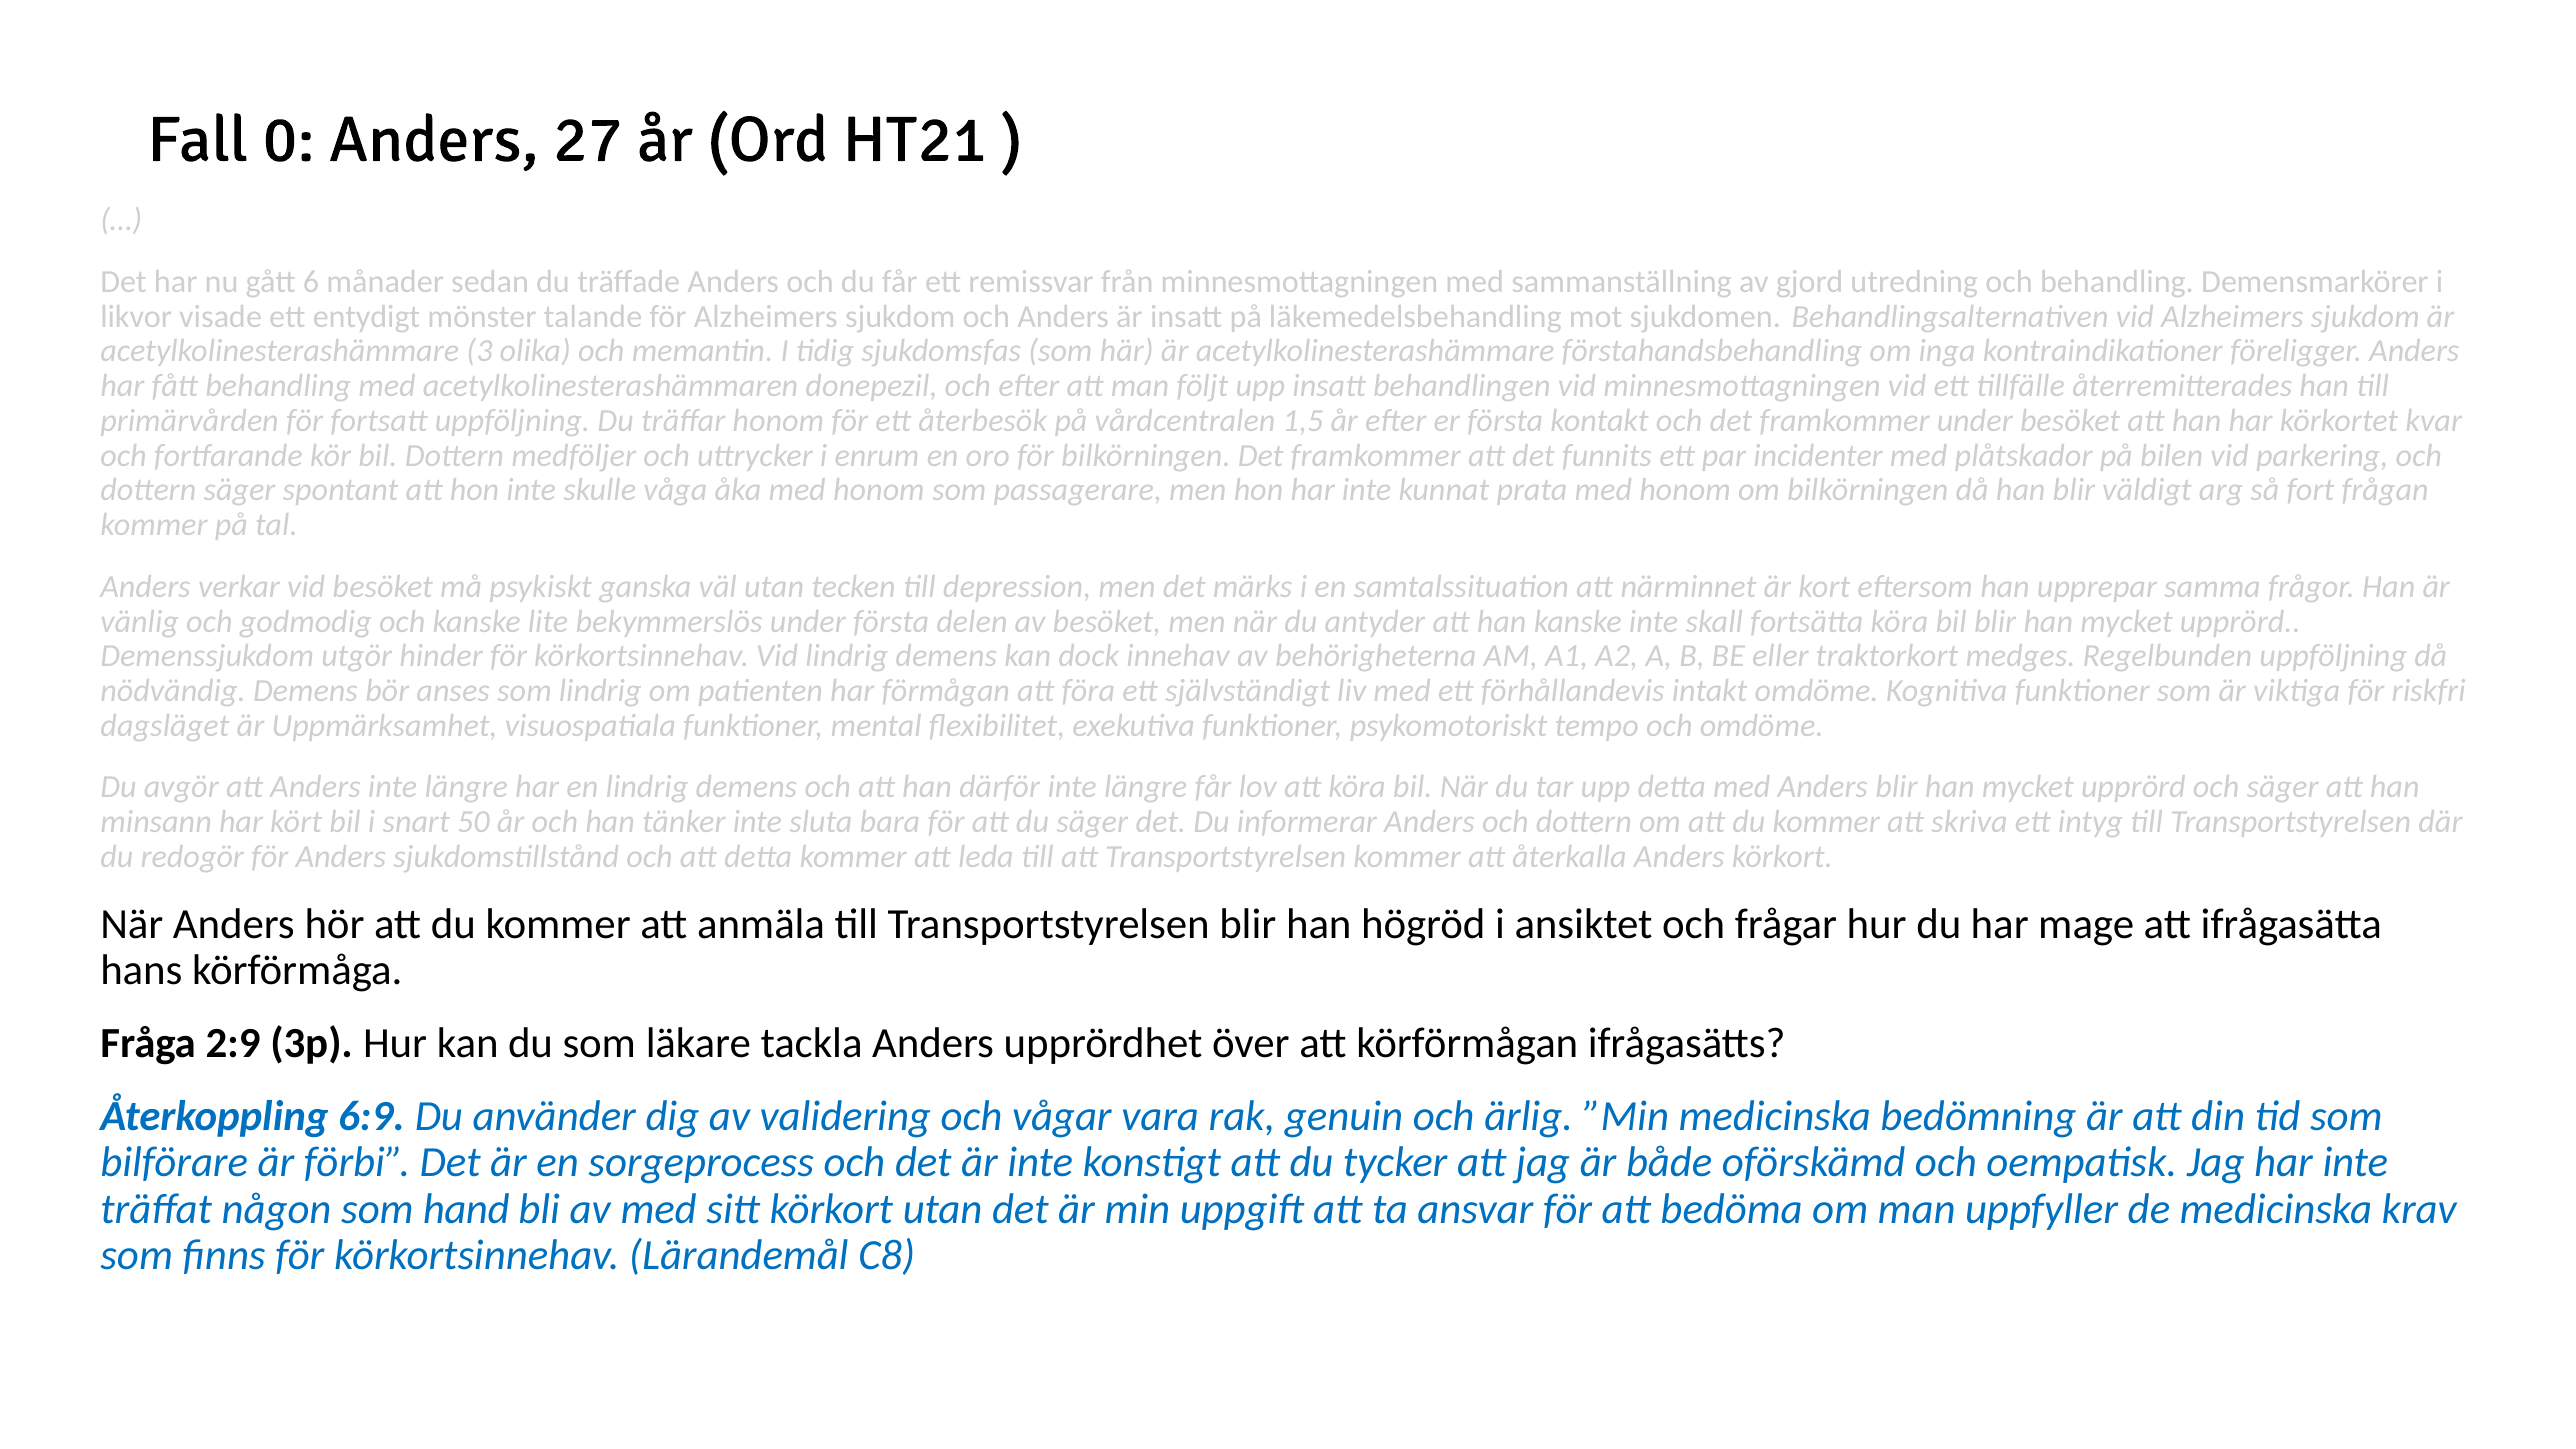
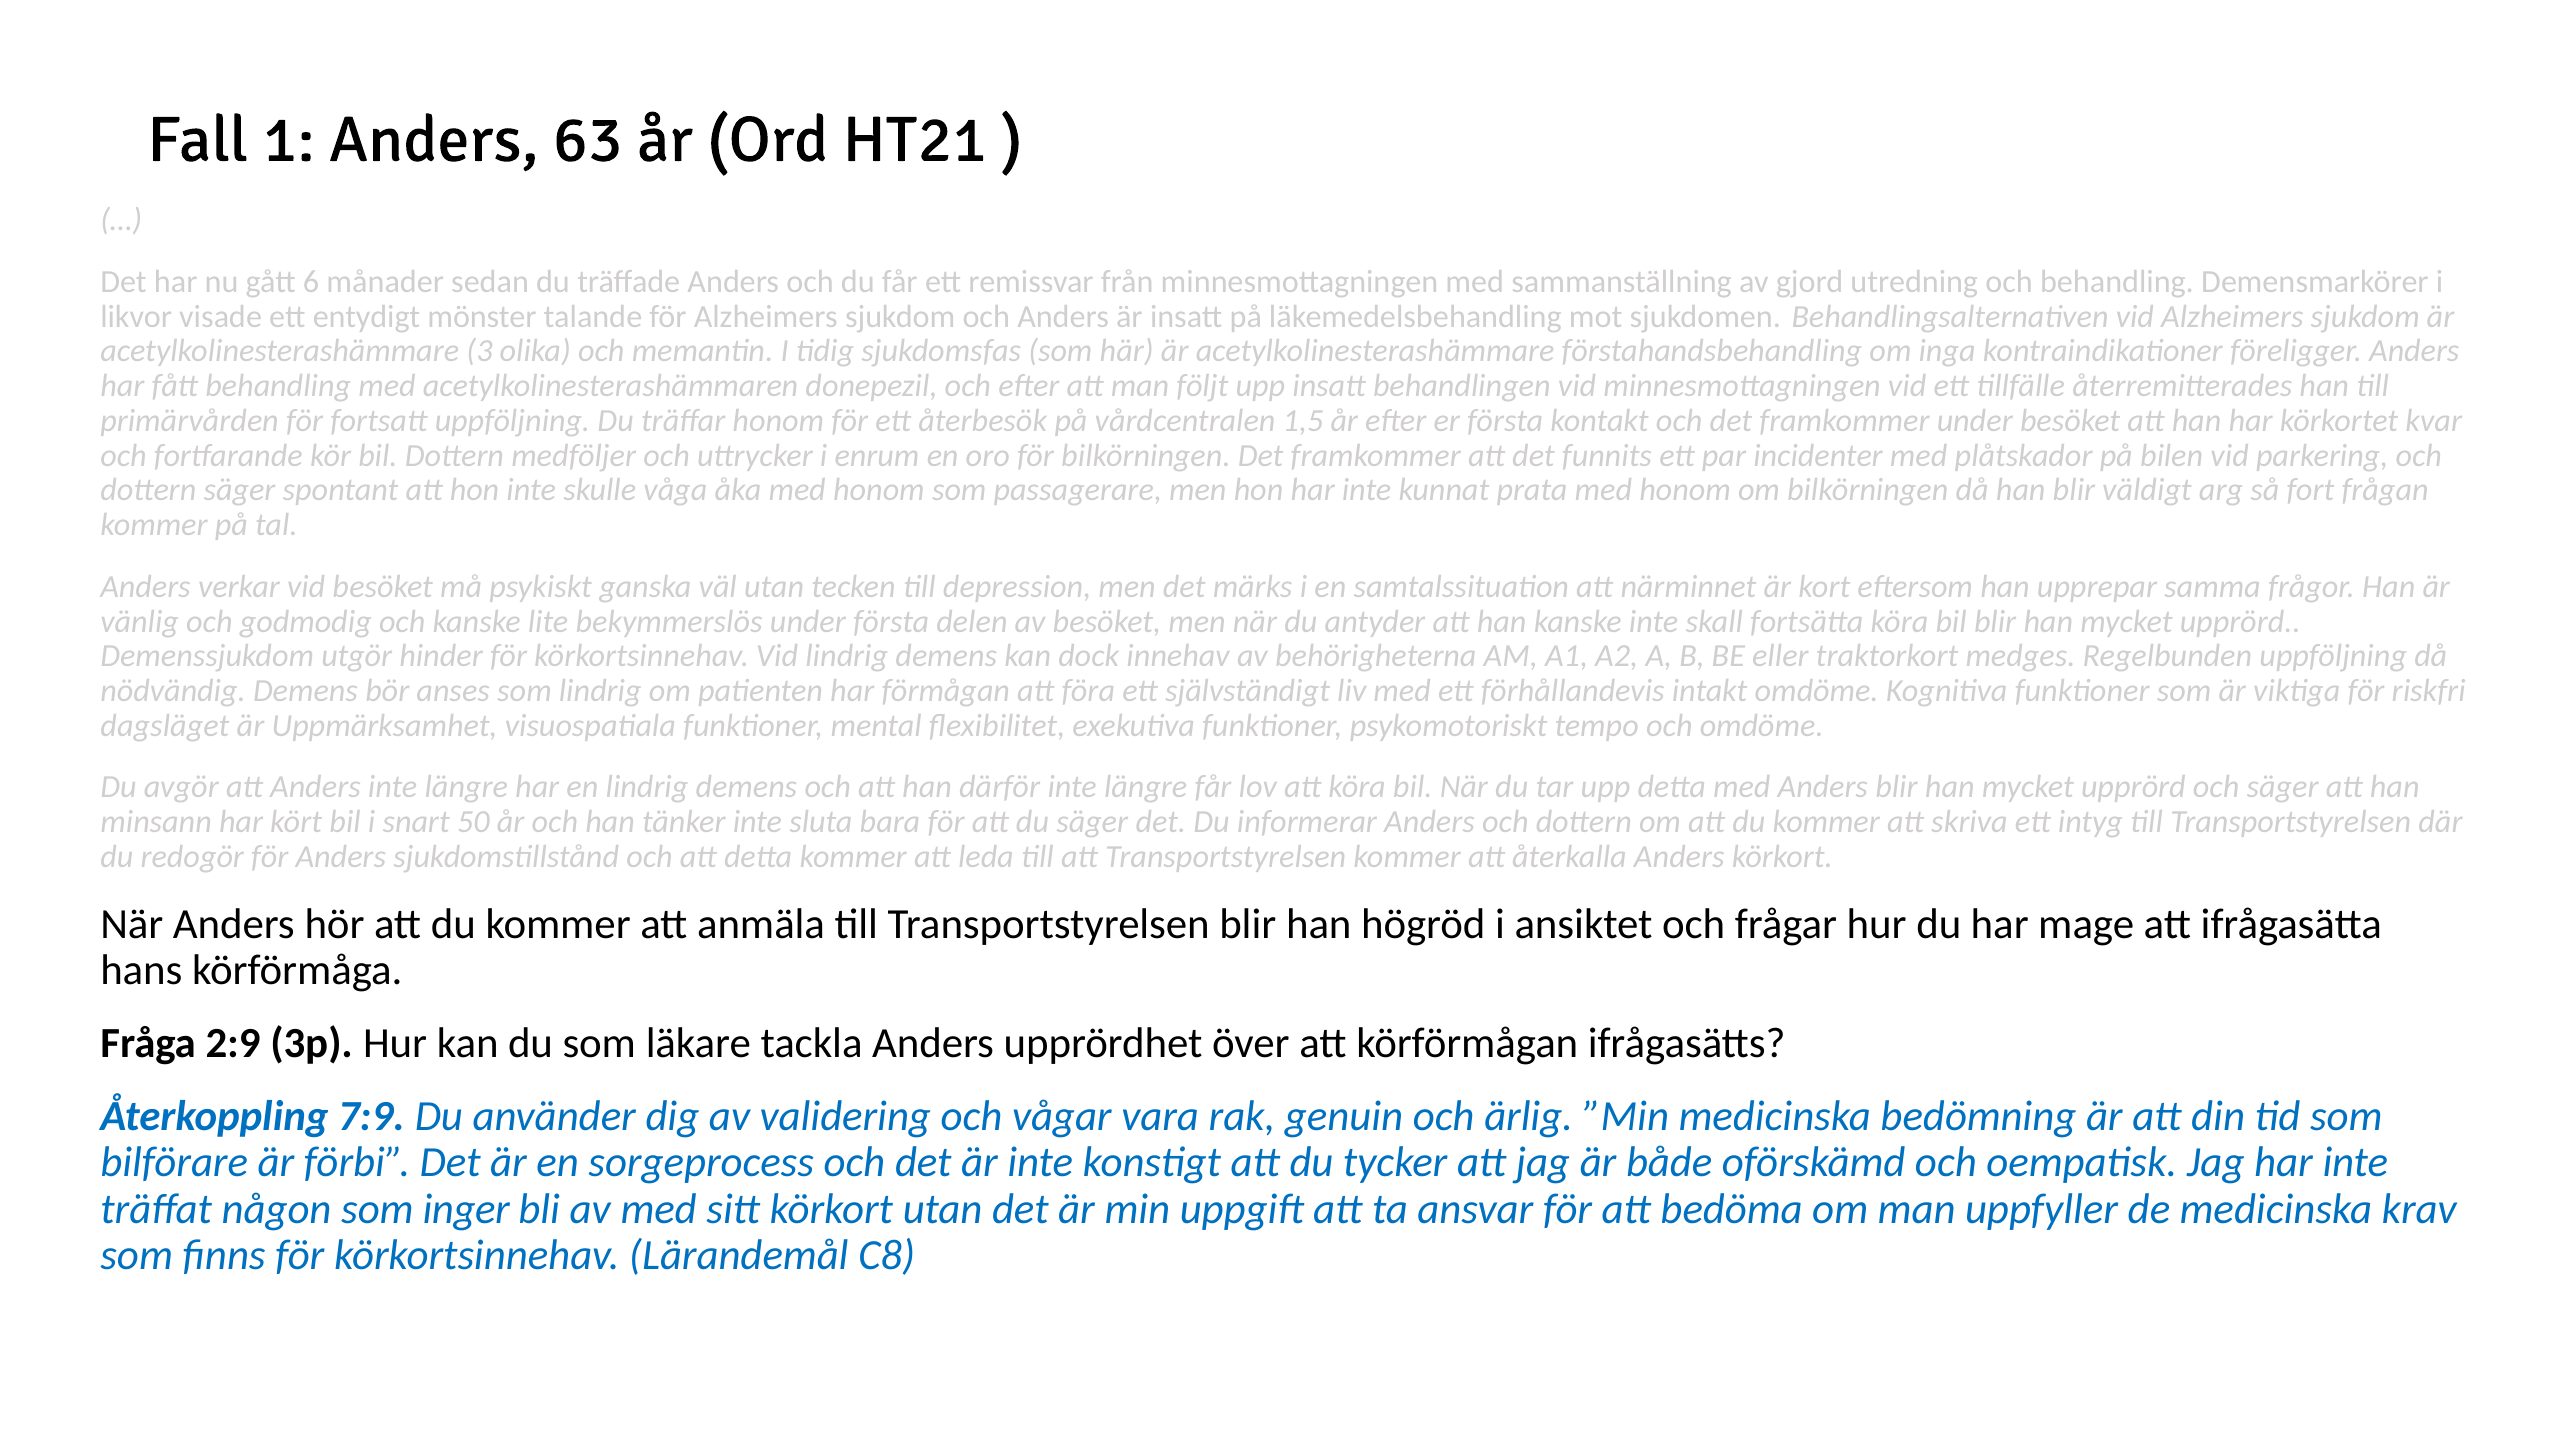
0: 0 -> 1 (289, 140)
27: 27 -> 63 (588, 140)
6:9: 6:9 -> 7:9 (371, 1117)
hand: hand -> inger (466, 1209)
